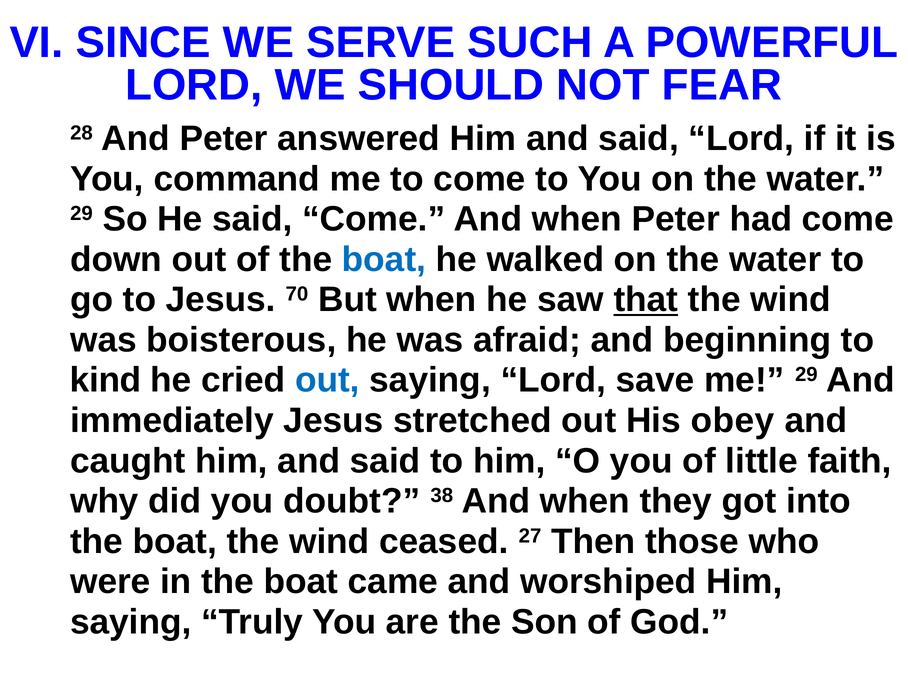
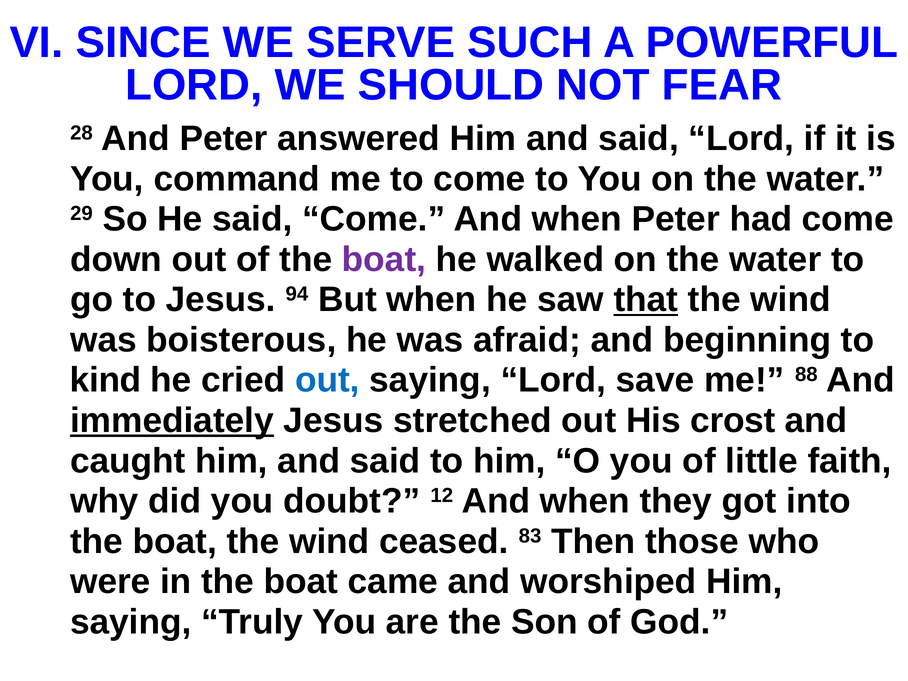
boat colour: blue -> purple (384, 259)
70: 70 -> 94 (297, 294)
me 29: 29 -> 88 (806, 375)
immediately underline: none -> present (172, 421)
obey: obey -> crost (733, 421)
38: 38 -> 12 (442, 496)
27: 27 -> 83 (530, 536)
